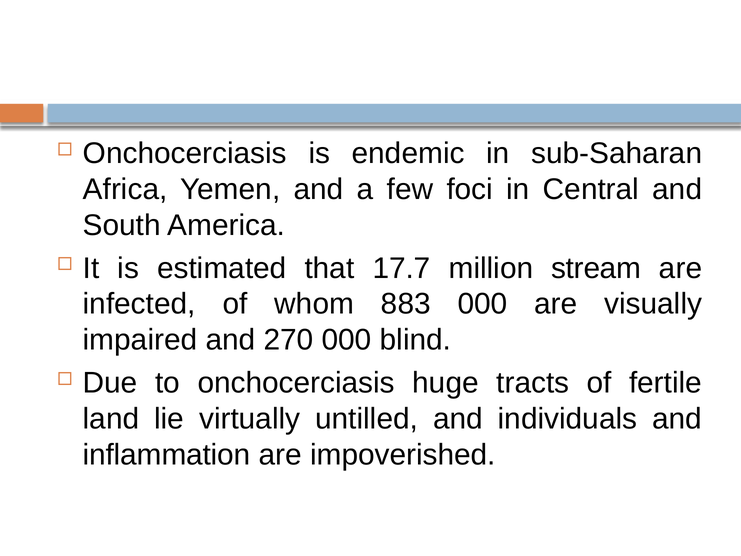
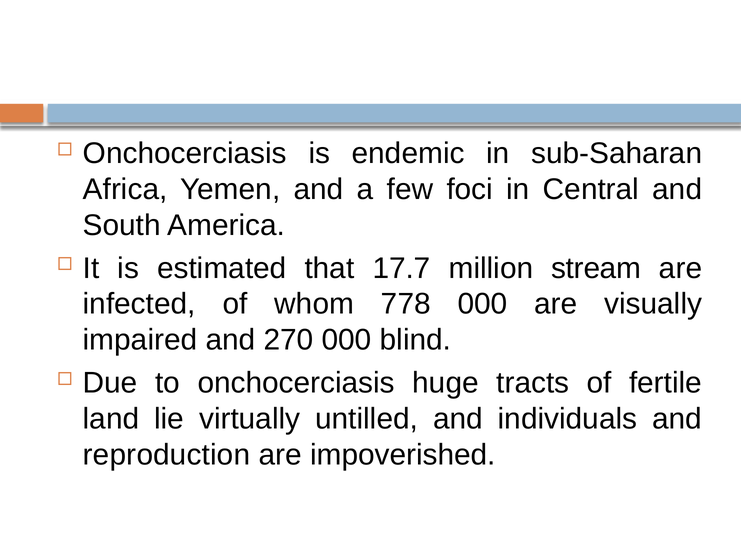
883: 883 -> 778 (406, 304)
inflammation: inflammation -> reproduction (167, 455)
